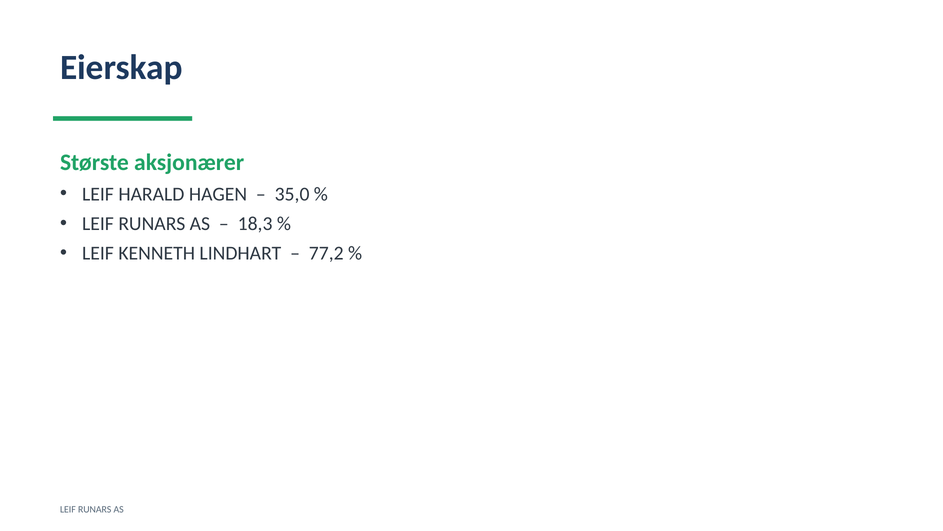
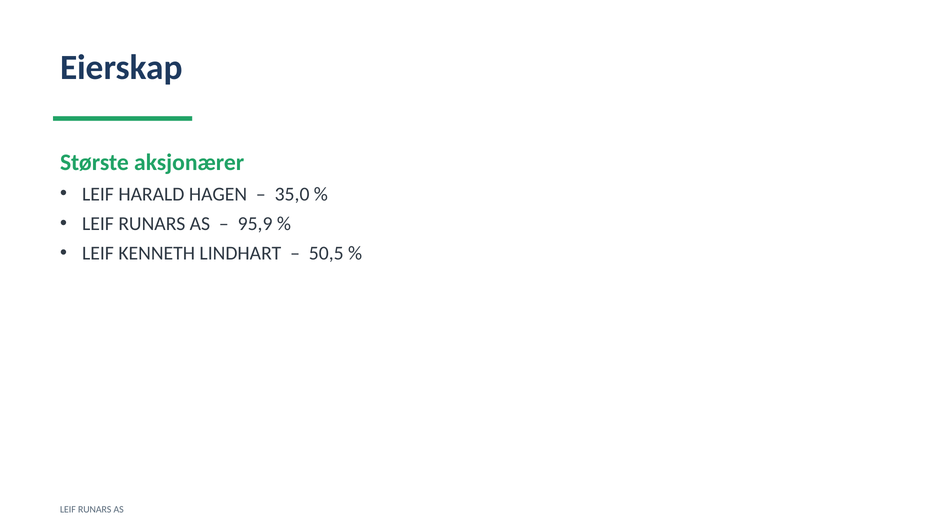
18,3: 18,3 -> 95,9 (255, 223)
77,2: 77,2 -> 50,5 (326, 253)
